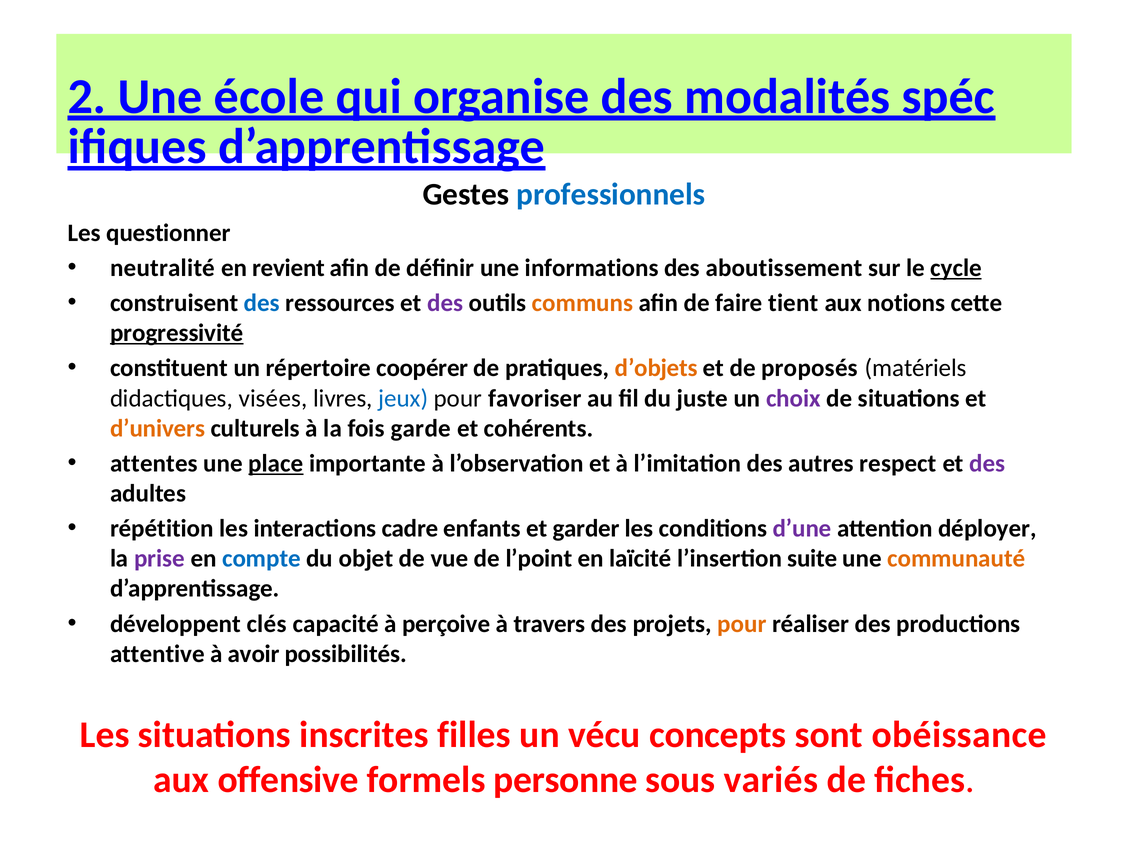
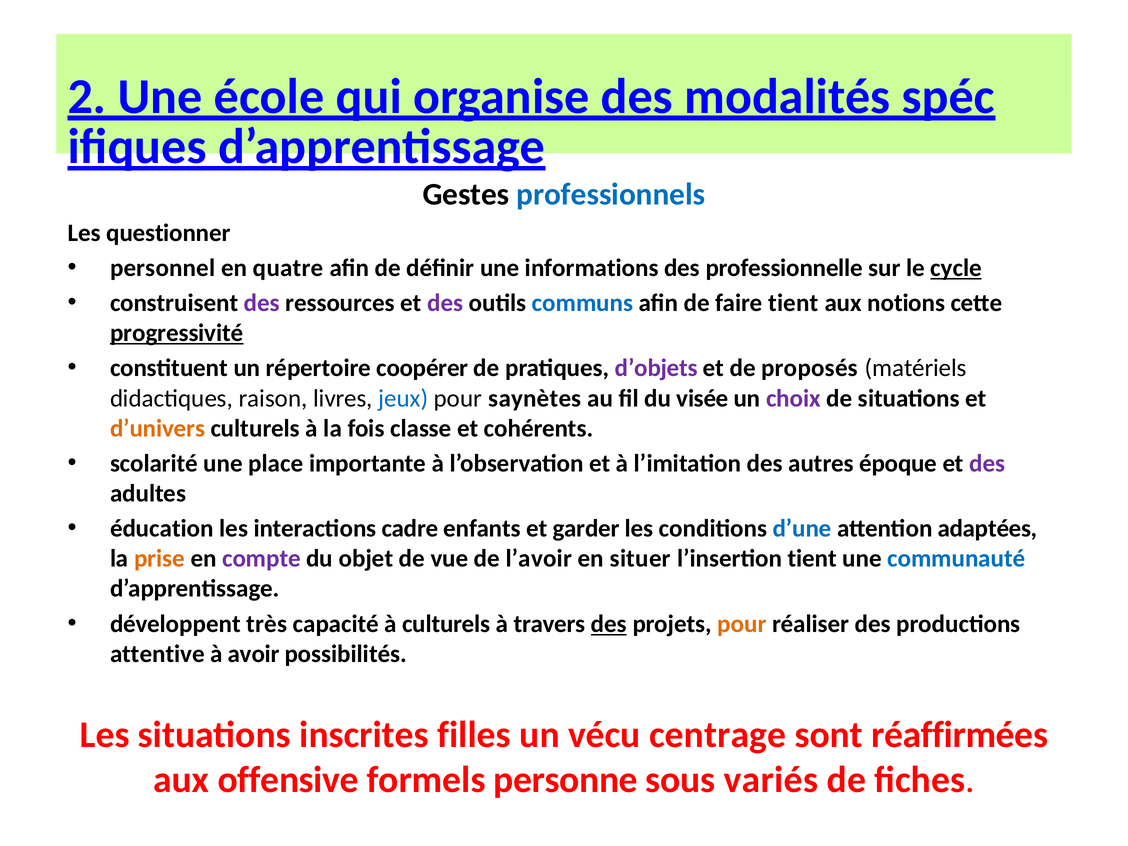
neutralité: neutralité -> personnel (163, 268)
revient: revient -> quatre (288, 268)
aboutissement: aboutissement -> professionnelle (784, 268)
des colour: blue -> purple (262, 303)
communs colour: orange -> blue (582, 303)
d’objets colour: orange -> purple (656, 368)
visées: visées -> raison (273, 398)
favoriser: favoriser -> saynètes (535, 398)
juste: juste -> visée (703, 398)
garde: garde -> classe (421, 428)
attentes: attentes -> scolarité (154, 463)
place underline: present -> none (276, 463)
respect: respect -> époque (898, 463)
répétition: répétition -> éducation (162, 529)
d’une colour: purple -> blue (802, 529)
déployer: déployer -> adaptées (987, 529)
prise colour: purple -> orange (159, 559)
compte colour: blue -> purple (261, 559)
l’point: l’point -> l’avoir (539, 559)
laïcité: laïcité -> situer (640, 559)
l’insertion suite: suite -> tient (812, 559)
communauté colour: orange -> blue (956, 559)
clés: clés -> très (267, 624)
à perçoive: perçoive -> culturels (446, 624)
des underline: none -> present (609, 624)
concepts: concepts -> centrage (718, 735)
obéissance: obéissance -> réaffirmées (960, 735)
